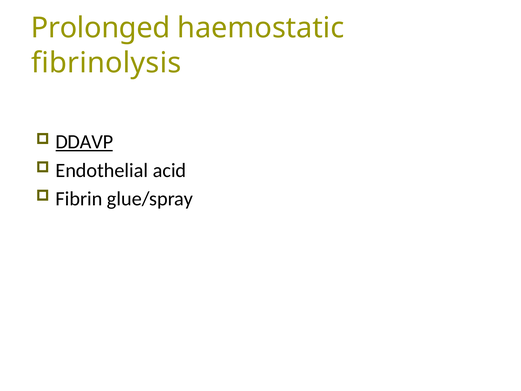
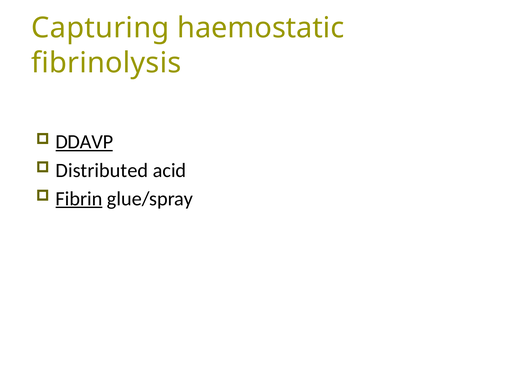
Prolonged: Prolonged -> Capturing (100, 28)
Endothelial: Endothelial -> Distributed (102, 170)
Fibrin underline: none -> present (79, 199)
